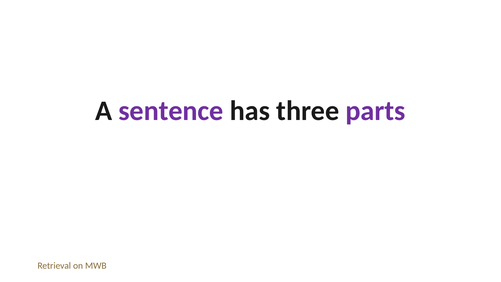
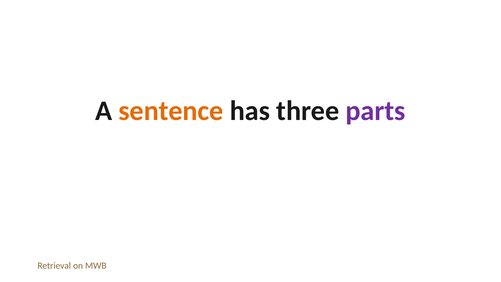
sentence colour: purple -> orange (171, 111)
